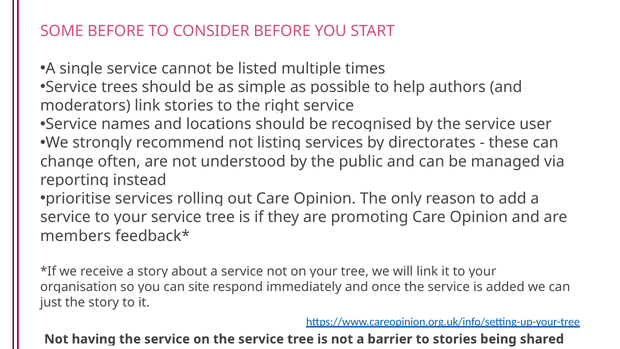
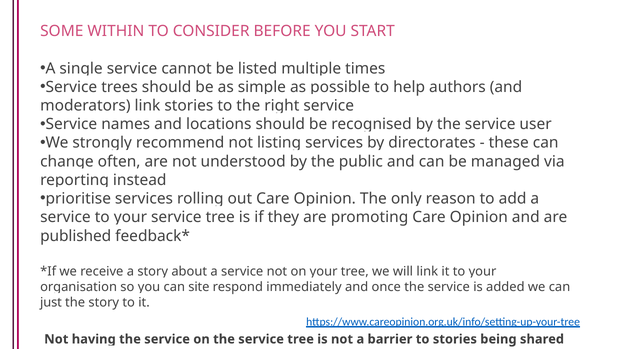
SOME BEFORE: BEFORE -> WITHIN (116, 31)
members: members -> published (76, 236)
